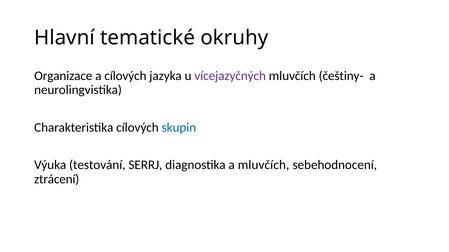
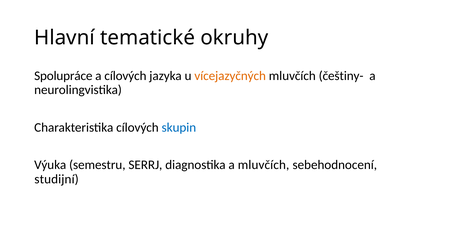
Organizace: Organizace -> Spolupráce (63, 76)
vícejazyčných colour: purple -> orange (230, 76)
testování: testování -> semestru (97, 165)
ztrácení: ztrácení -> studijní (57, 180)
